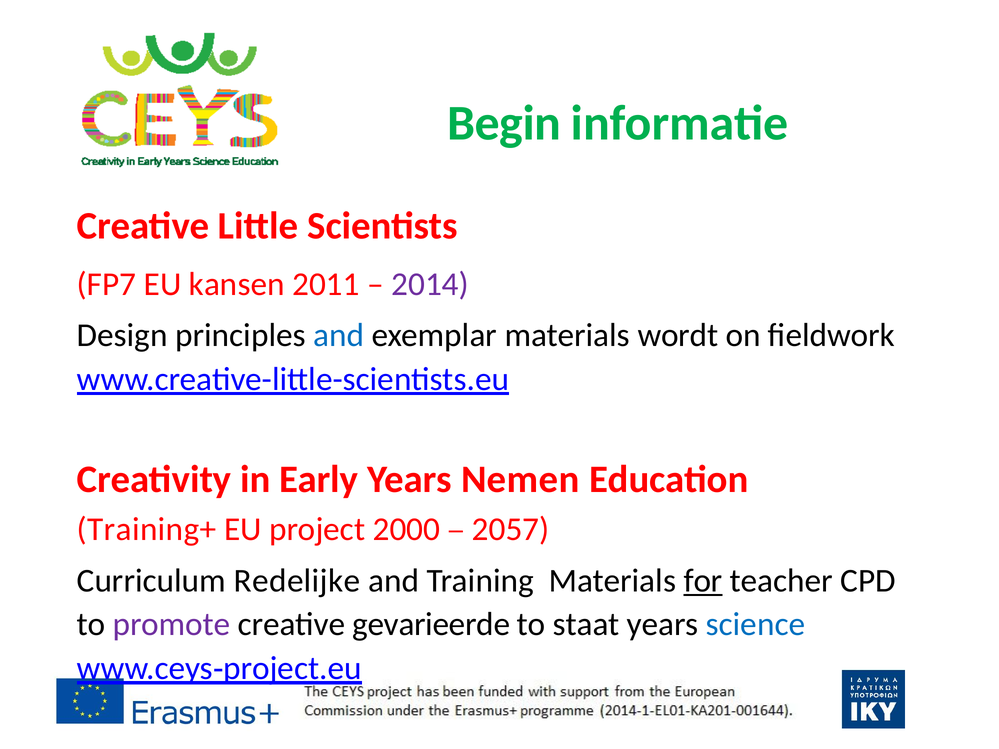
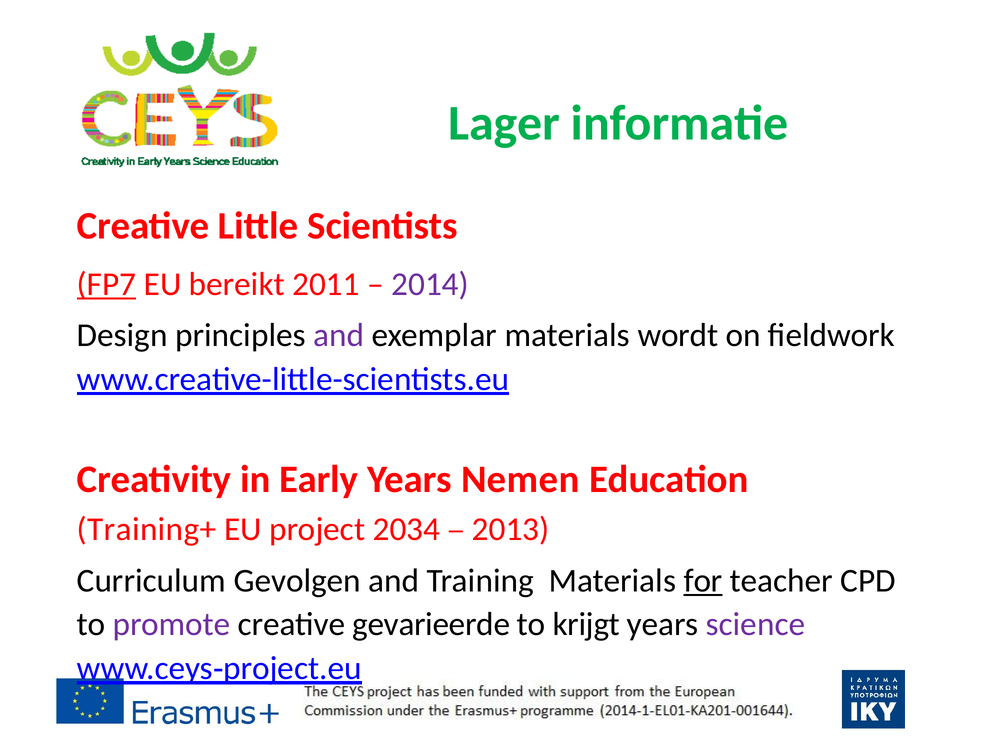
Begin: Begin -> Lager (504, 123)
FP7 underline: none -> present (107, 284)
kansen: kansen -> bereikt (237, 284)
and colour: blue -> purple (339, 335)
2000: 2000 -> 2034 (406, 530)
2057: 2057 -> 2013 (511, 530)
Redelijke: Redelijke -> Gevolgen (297, 581)
staat: staat -> krijgt (586, 625)
science colour: blue -> purple (755, 625)
